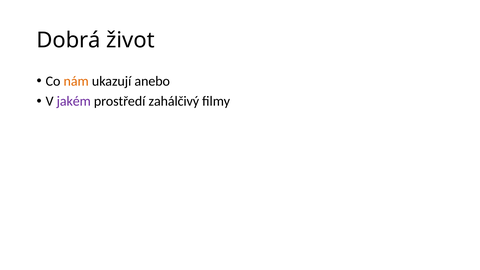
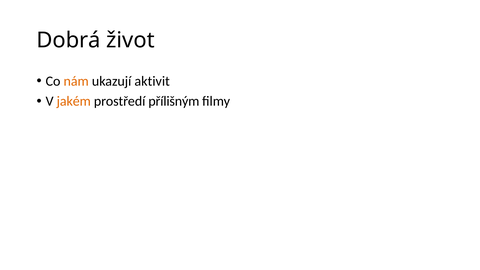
anebo: anebo -> aktivit (152, 81)
jakém colour: purple -> orange (74, 101)
zahálčivý: zahálčivý -> přílišným (174, 101)
